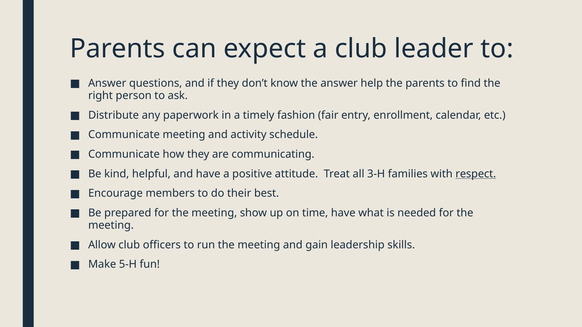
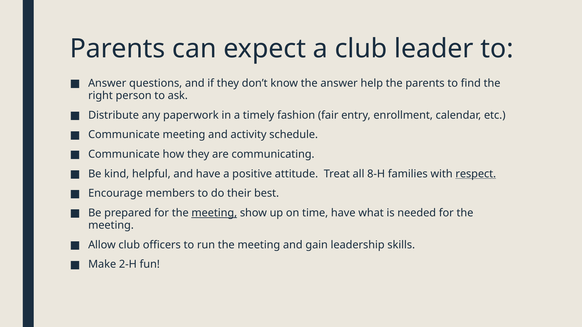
3-H: 3-H -> 8-H (376, 174)
meeting underline: none -> present (214, 213)
5-H: 5-H -> 2-H (128, 265)
